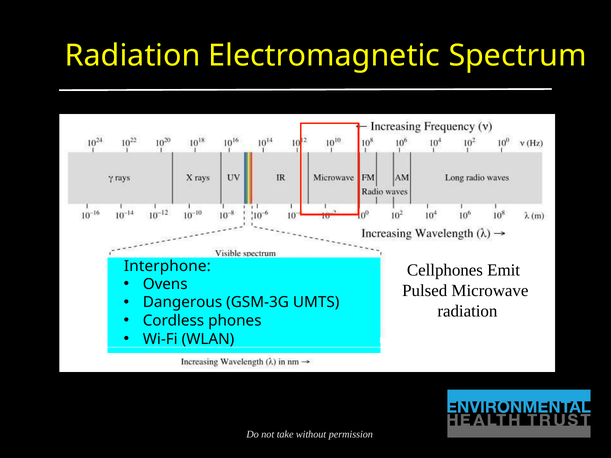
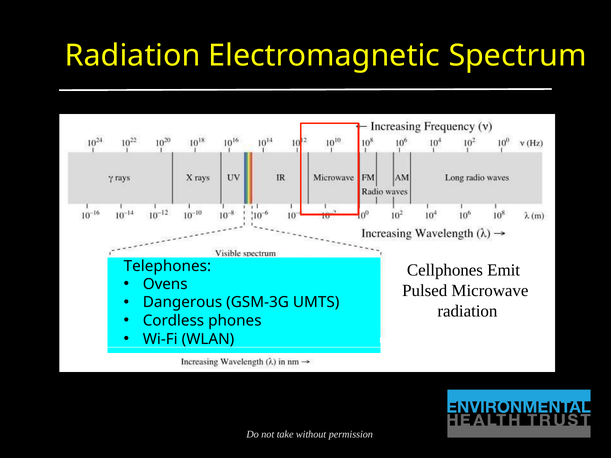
Interphone: Interphone -> Telephones (167, 266)
